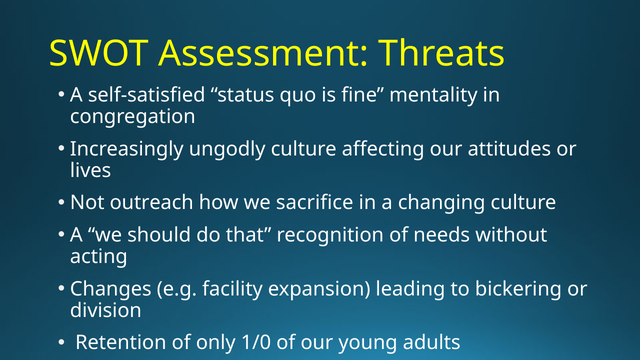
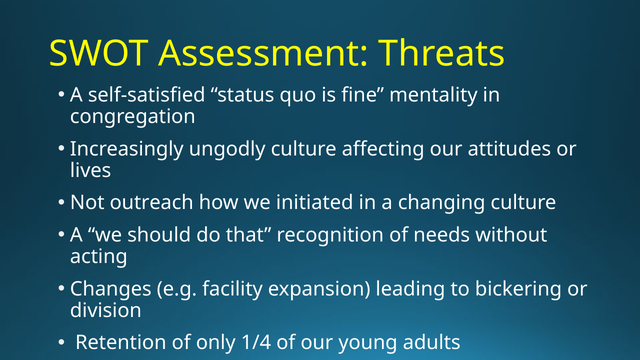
sacrifice: sacrifice -> initiated (315, 203)
1/0: 1/0 -> 1/4 (256, 343)
